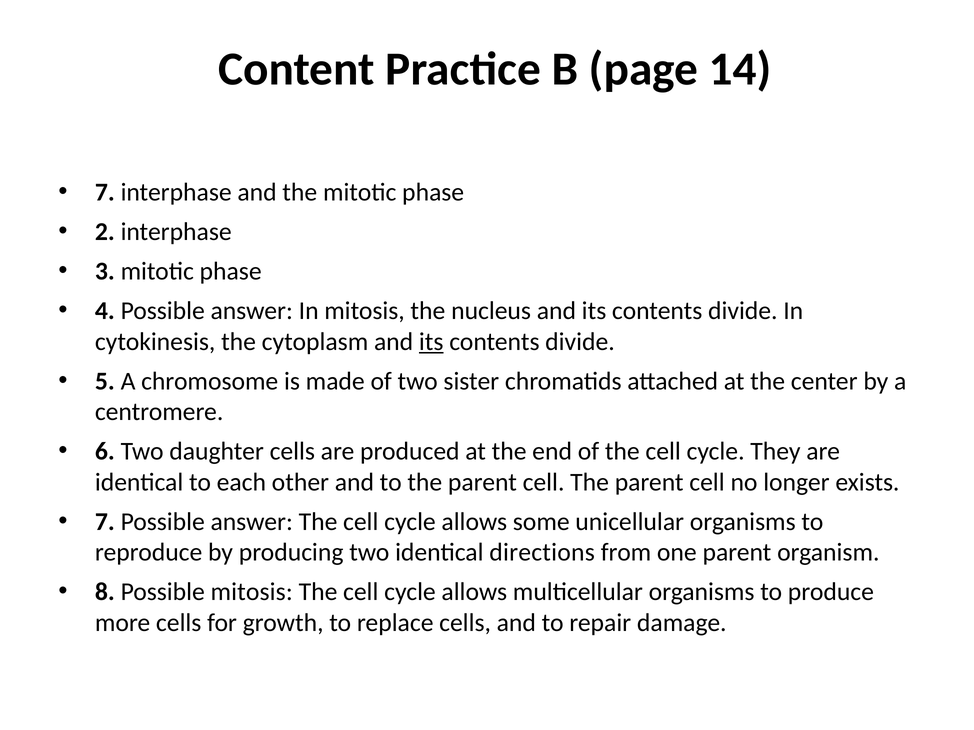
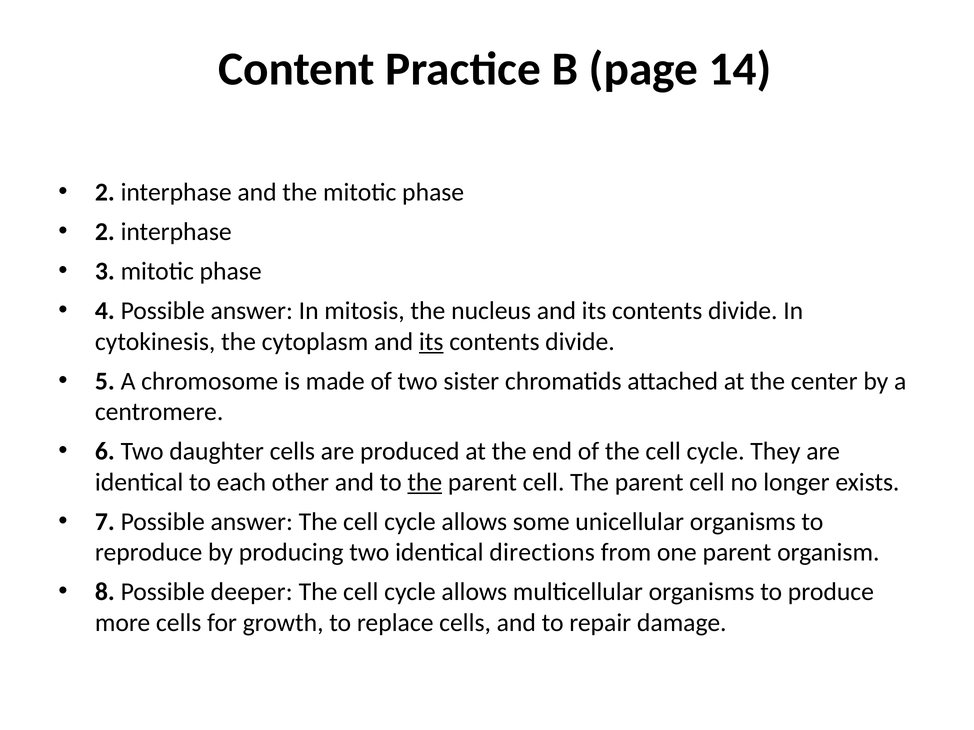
7: 7 -> 2 (105, 193)
the underline: none -> present (425, 483)
Possible mitosis: mitosis -> deeper (252, 592)
